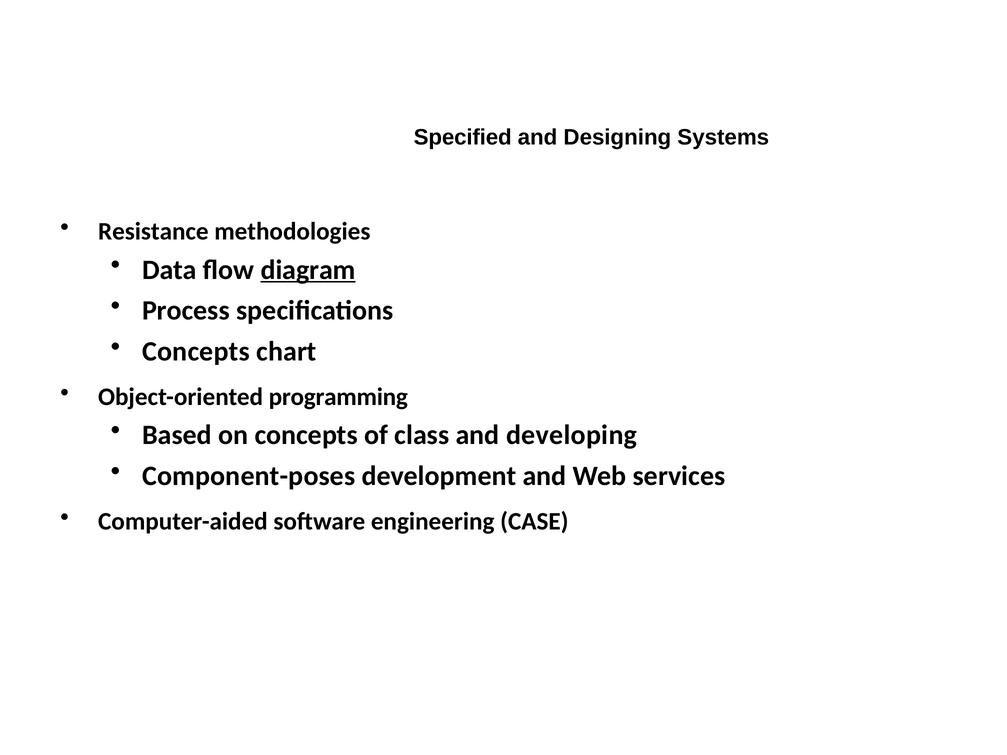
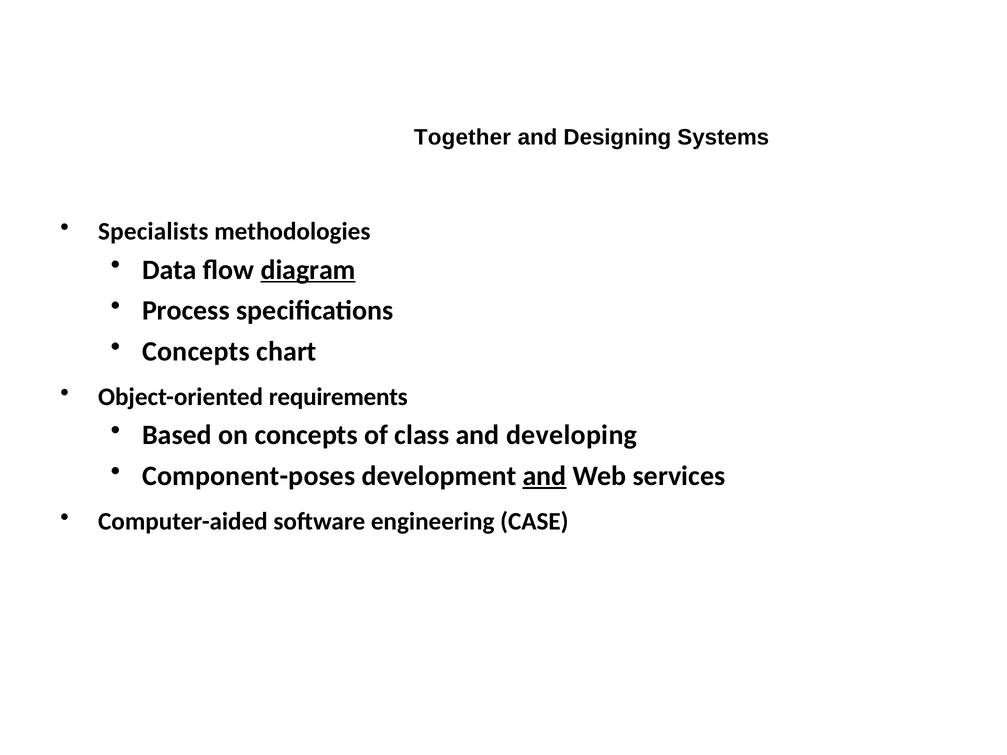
Specified: Specified -> Together (462, 137)
Resistance: Resistance -> Specialists (153, 232)
programming: programming -> requirements (338, 397)
and underline: none -> present (545, 476)
